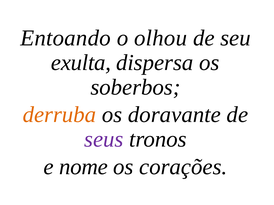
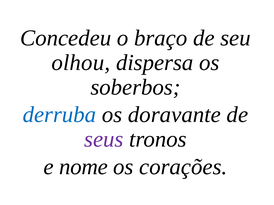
Entoando: Entoando -> Concedeu (66, 38)
olhou: olhou -> braço (161, 38)
exulta: exulta -> olhou (81, 63)
derruba colour: orange -> blue (59, 115)
